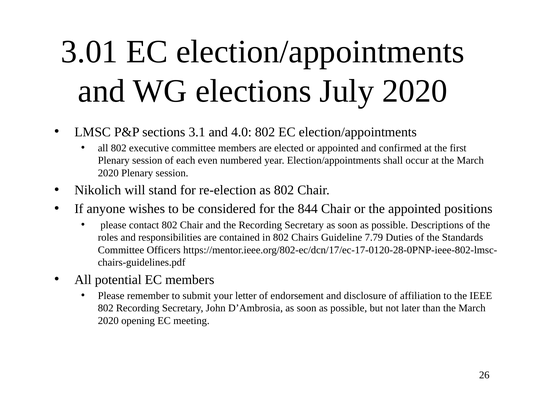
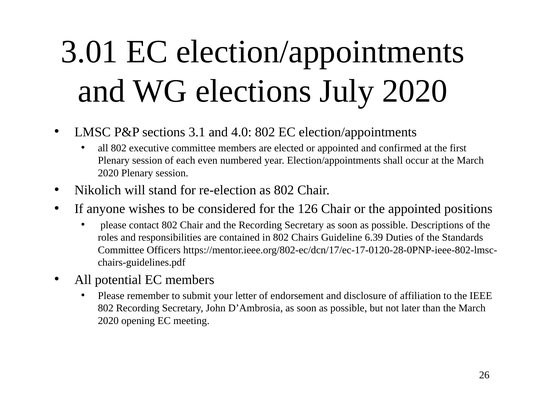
844: 844 -> 126 (308, 209)
7.79: 7.79 -> 6.39 (374, 238)
